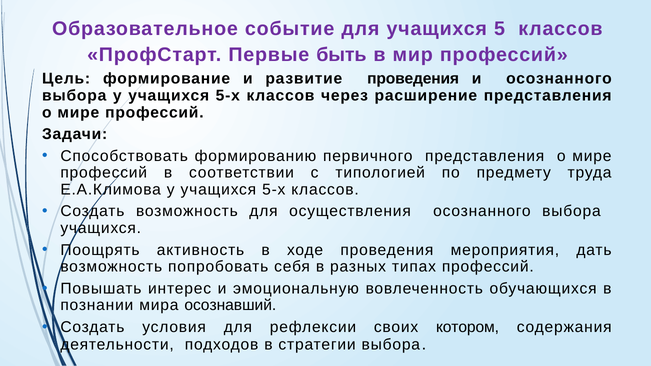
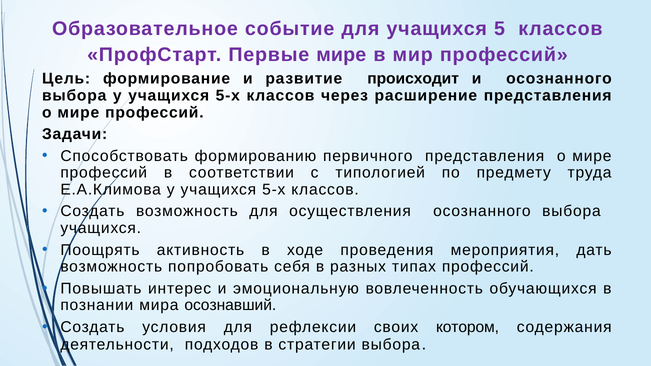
Первые быть: быть -> мире (341, 55)
развитие проведения: проведения -> происходит (413, 79)
